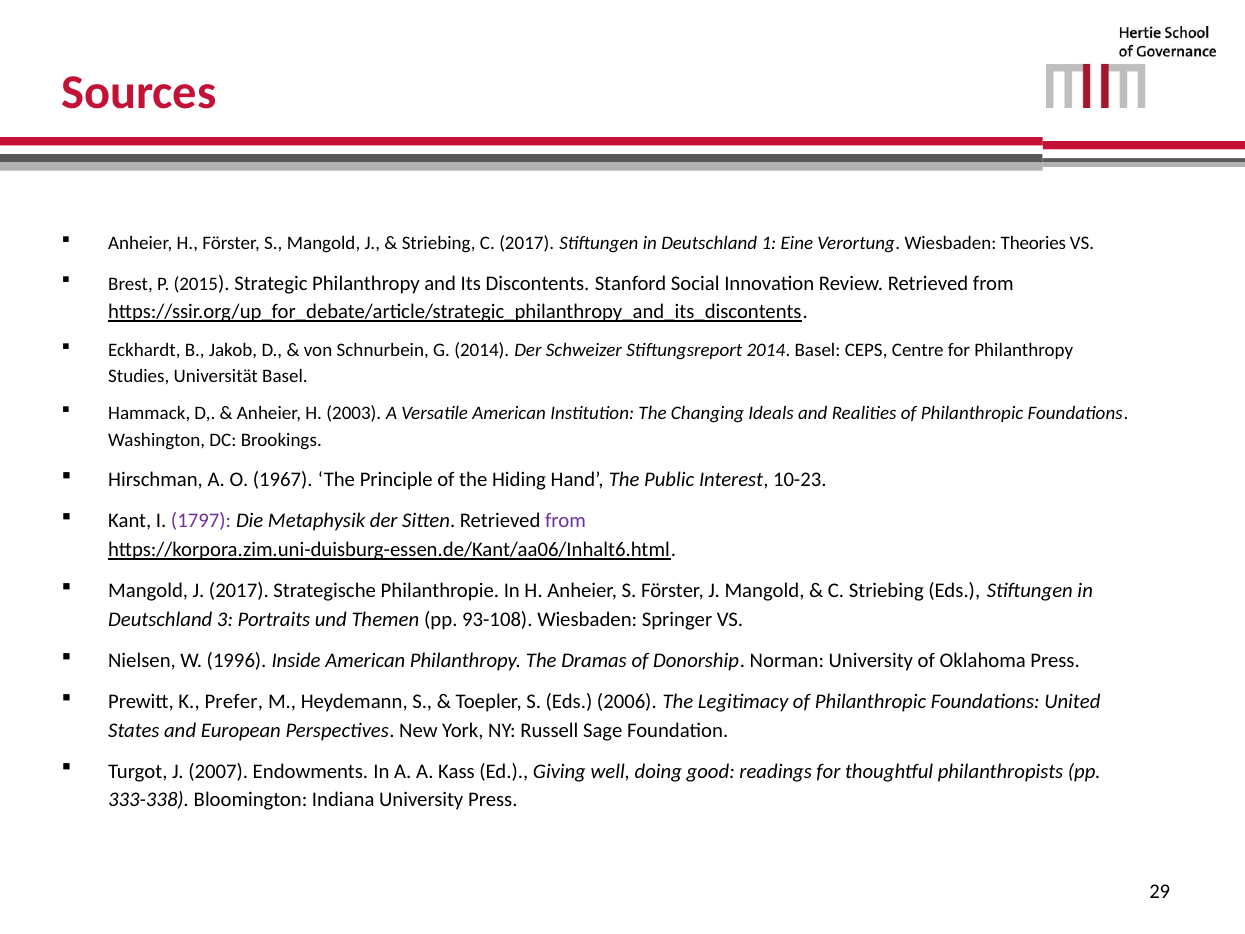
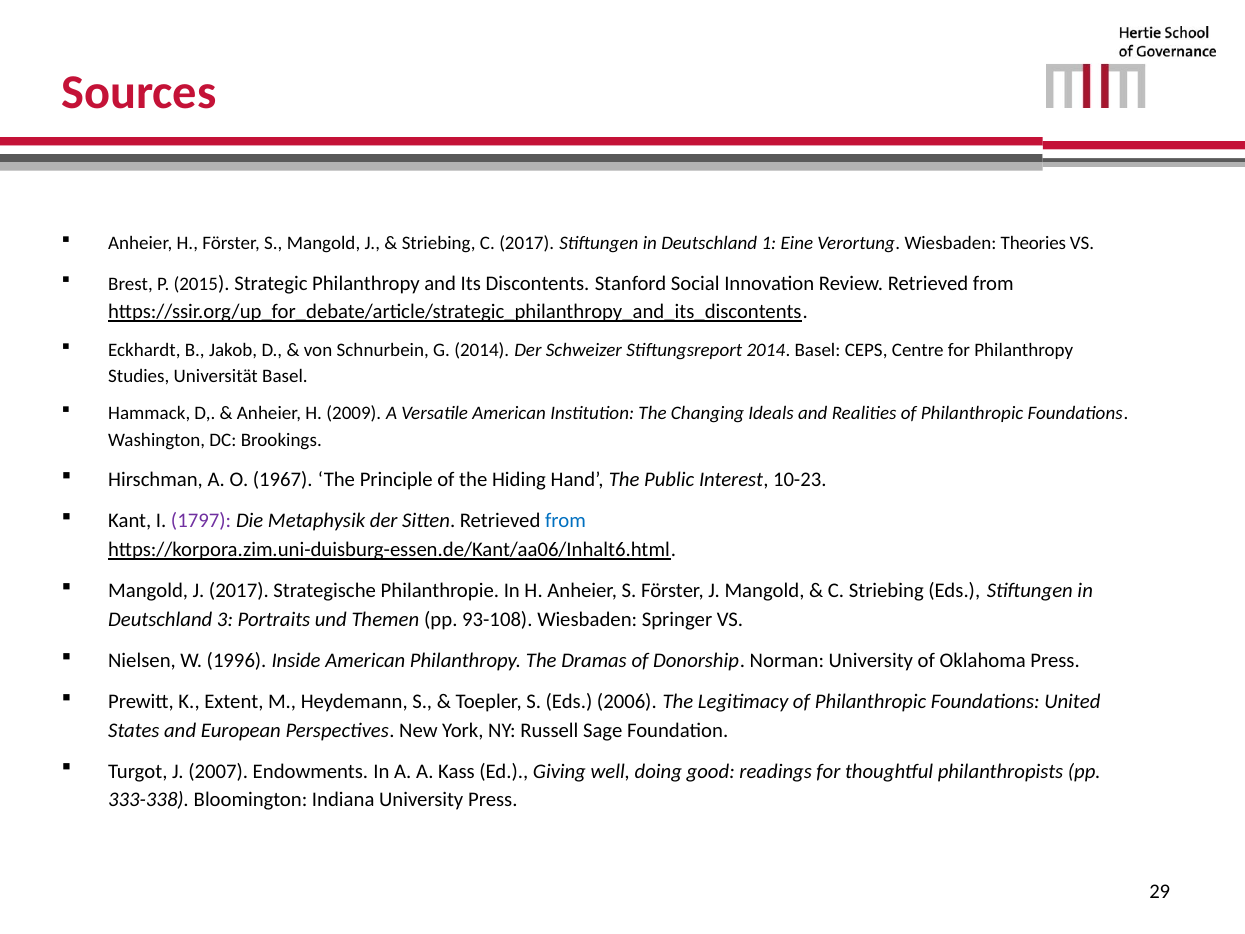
2003: 2003 -> 2009 (354, 413)
from colour: purple -> blue (565, 521)
Prefer: Prefer -> Extent (234, 701)
